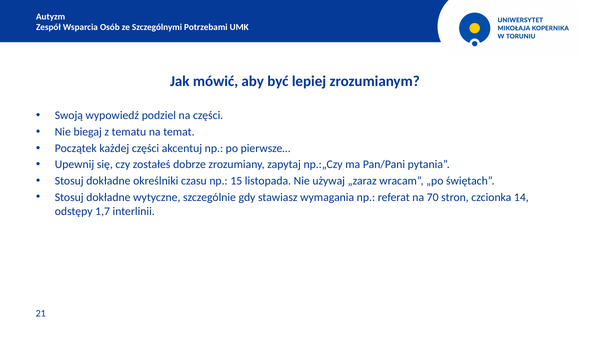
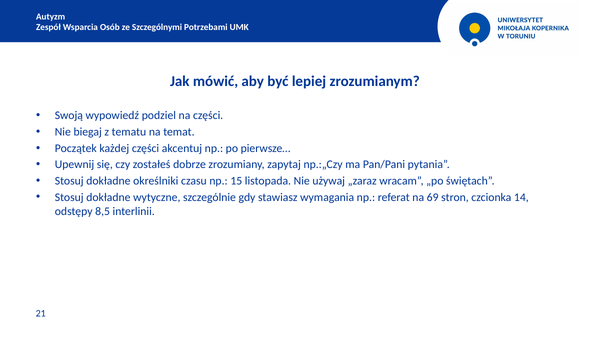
70: 70 -> 69 (433, 198)
1,7: 1,7 -> 8,5 (103, 212)
